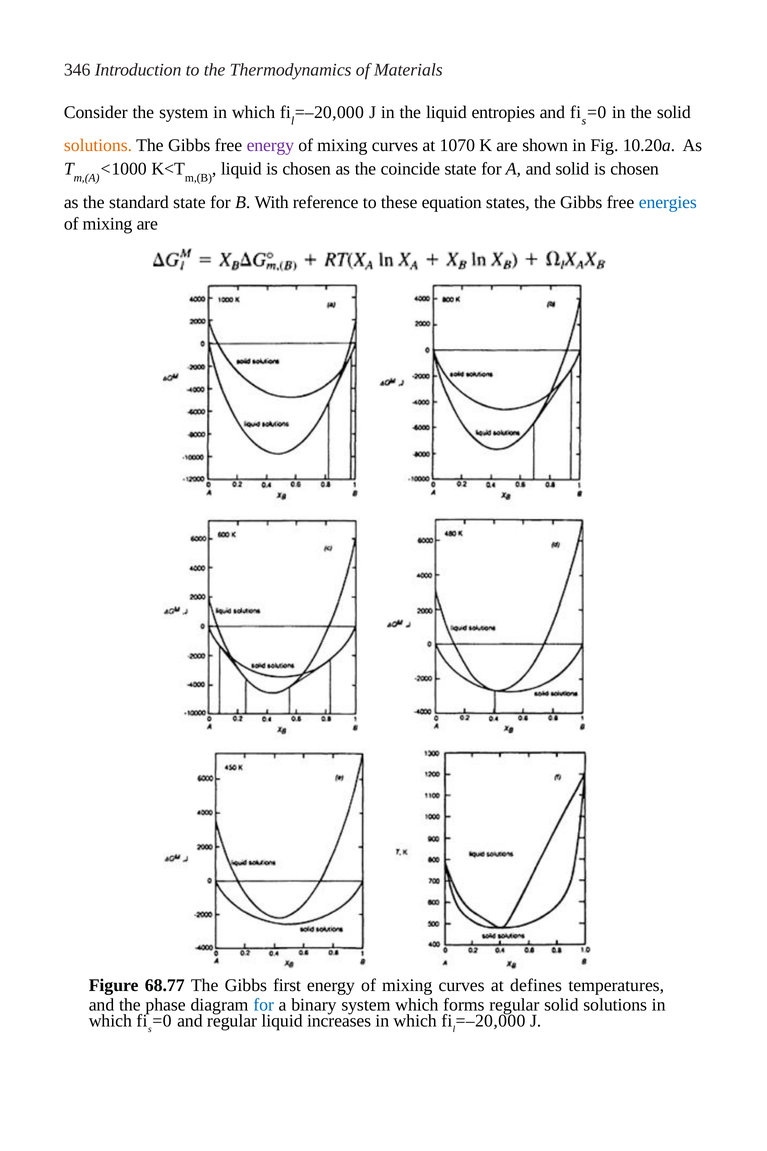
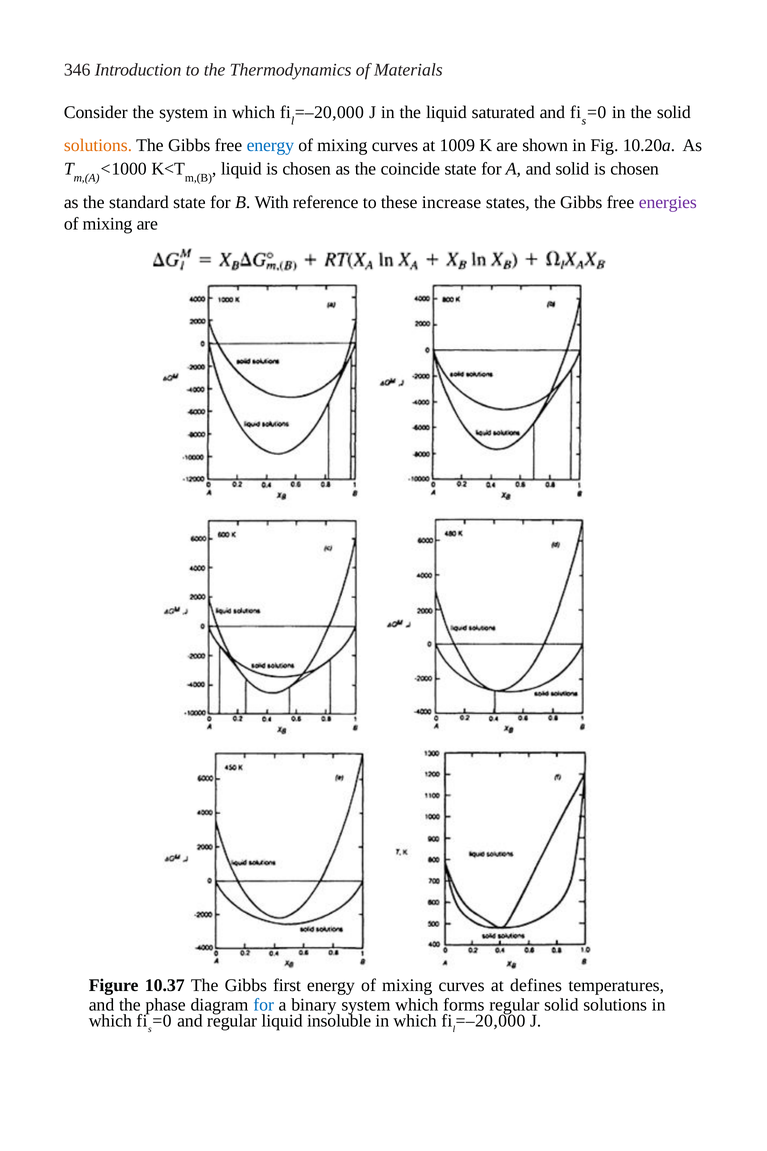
entropies: entropies -> saturated (503, 112)
energy colour: purple -> blue (270, 145)
1070: 1070 -> 1009 (457, 145)
equation: equation -> increase (452, 202)
energies colour: blue -> purple (668, 202)
68.77: 68.77 -> 10.37 (165, 985)
increases: increases -> insoluble (339, 1021)
